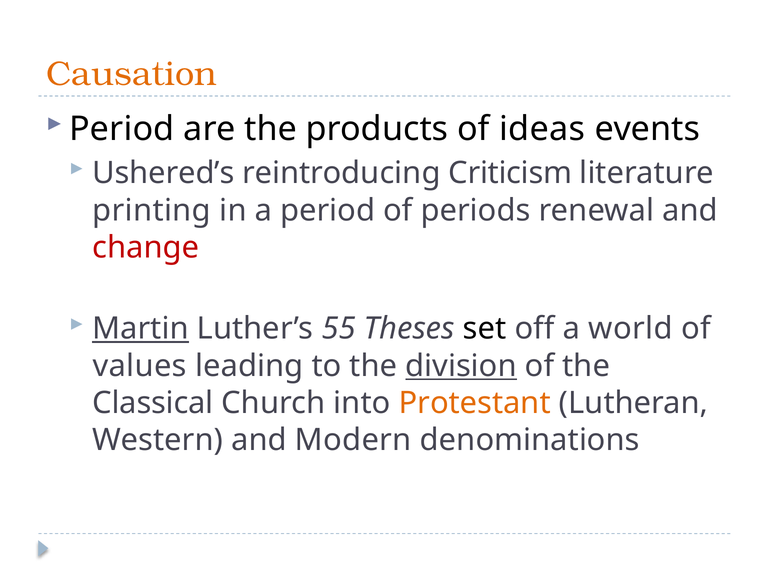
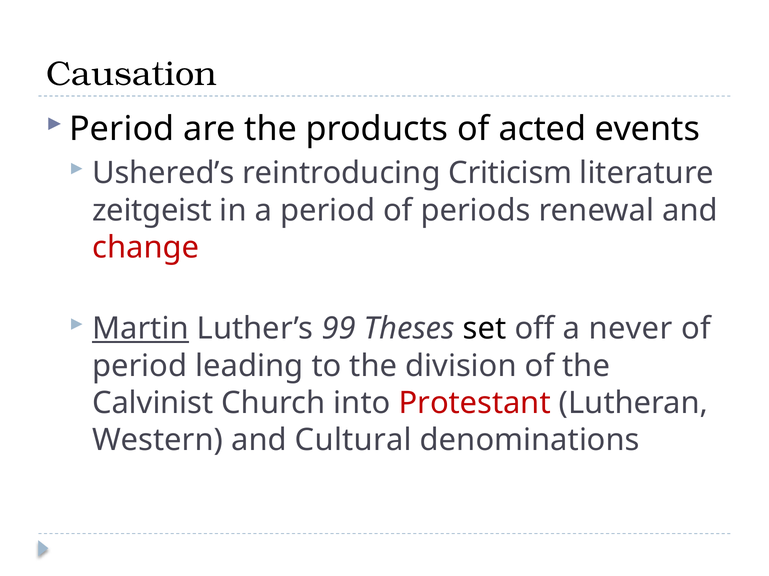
Causation colour: orange -> black (131, 74)
ideas: ideas -> acted (542, 129)
printing: printing -> zeitgeist (152, 211)
55: 55 -> 99 (339, 329)
world: world -> never (631, 329)
values: values -> period (140, 366)
division underline: present -> none (461, 366)
Classical: Classical -> Calvinist (153, 404)
Protestant colour: orange -> red (475, 404)
Modern: Modern -> Cultural (353, 441)
